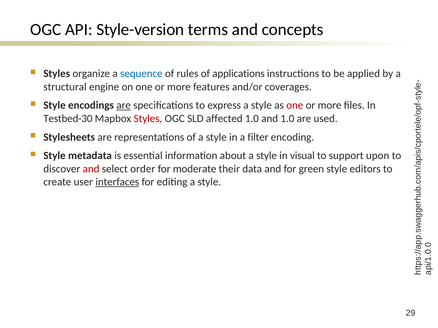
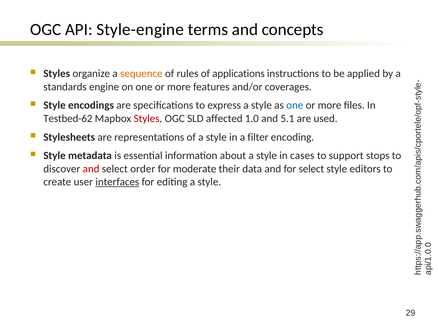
Style-version: Style-version -> Style-engine (140, 30)
sequence colour: blue -> orange (141, 74)
structural: structural -> standards (65, 87)
are underline: present -> none (124, 106)
one colour: red -> blue (295, 106)
Testbed-30: Testbed-30 -> Testbed-62 (68, 119)
and 1.0: 1.0 -> 5.1 (287, 119)
visual: visual -> cases (302, 156)
upon: upon -> stops (378, 156)
for green: green -> select (311, 169)
